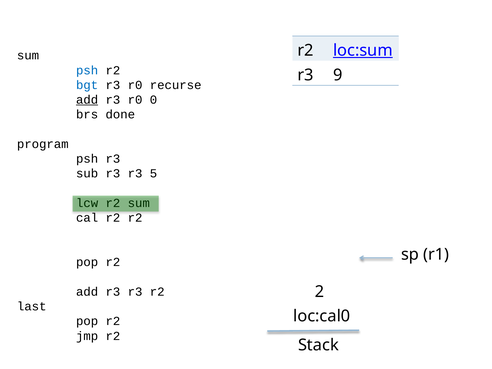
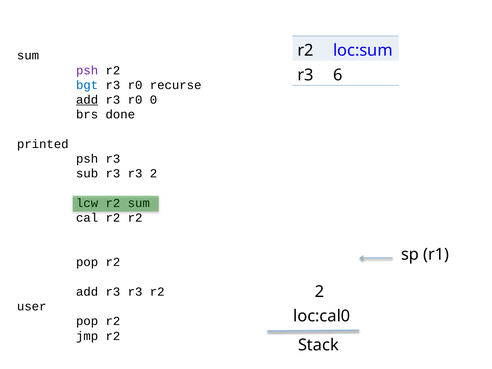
loc:sum underline: present -> none (363, 51)
psh colour: blue -> purple (87, 70)
9: 9 -> 6 (338, 75)
program: program -> printed (43, 144)
r3 5: 5 -> 2 (153, 174)
last: last -> user (32, 306)
